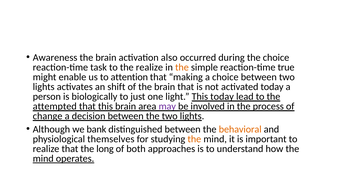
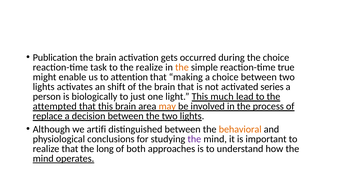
Awareness: Awareness -> Publication (55, 57)
also: also -> gets (169, 57)
activated today: today -> series (272, 87)
This today: today -> much (222, 97)
may colour: purple -> orange (167, 106)
change: change -> replace (48, 116)
bank: bank -> artifi (96, 129)
themselves: themselves -> conclusions (111, 139)
the colour: orange -> purple (194, 139)
